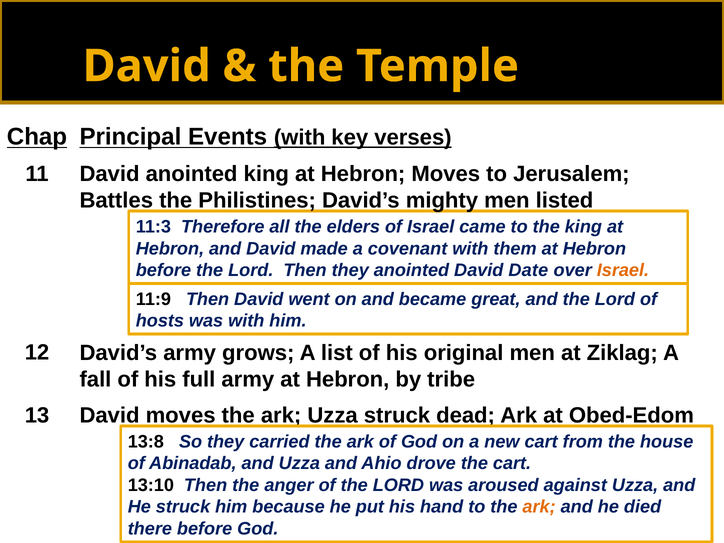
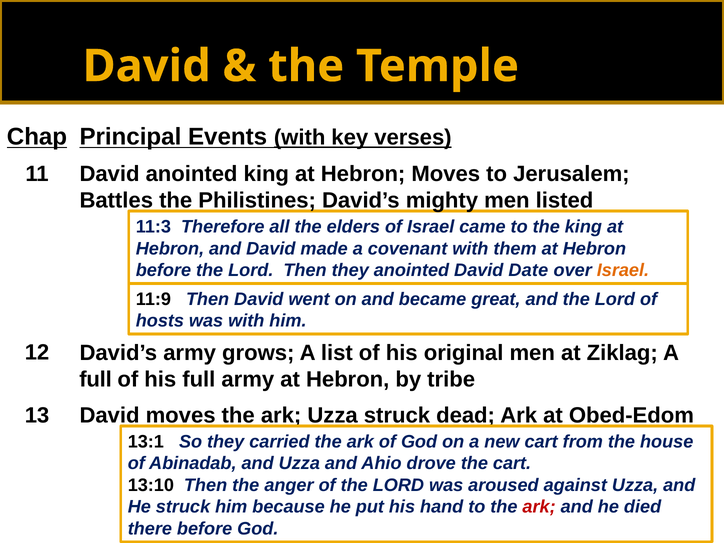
fall: fall -> full (96, 379)
13:8: 13:8 -> 13:1 (146, 442)
ark colour: orange -> red (539, 507)
